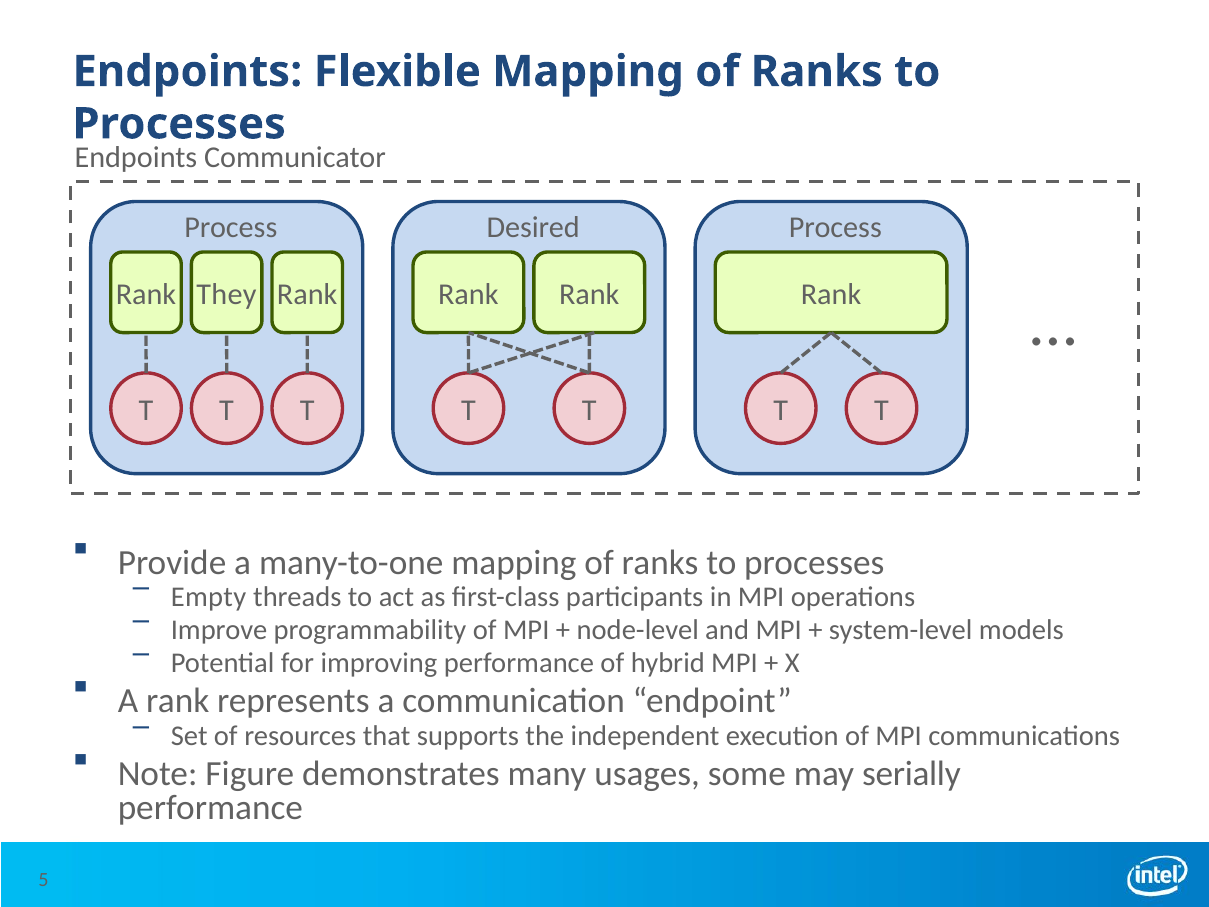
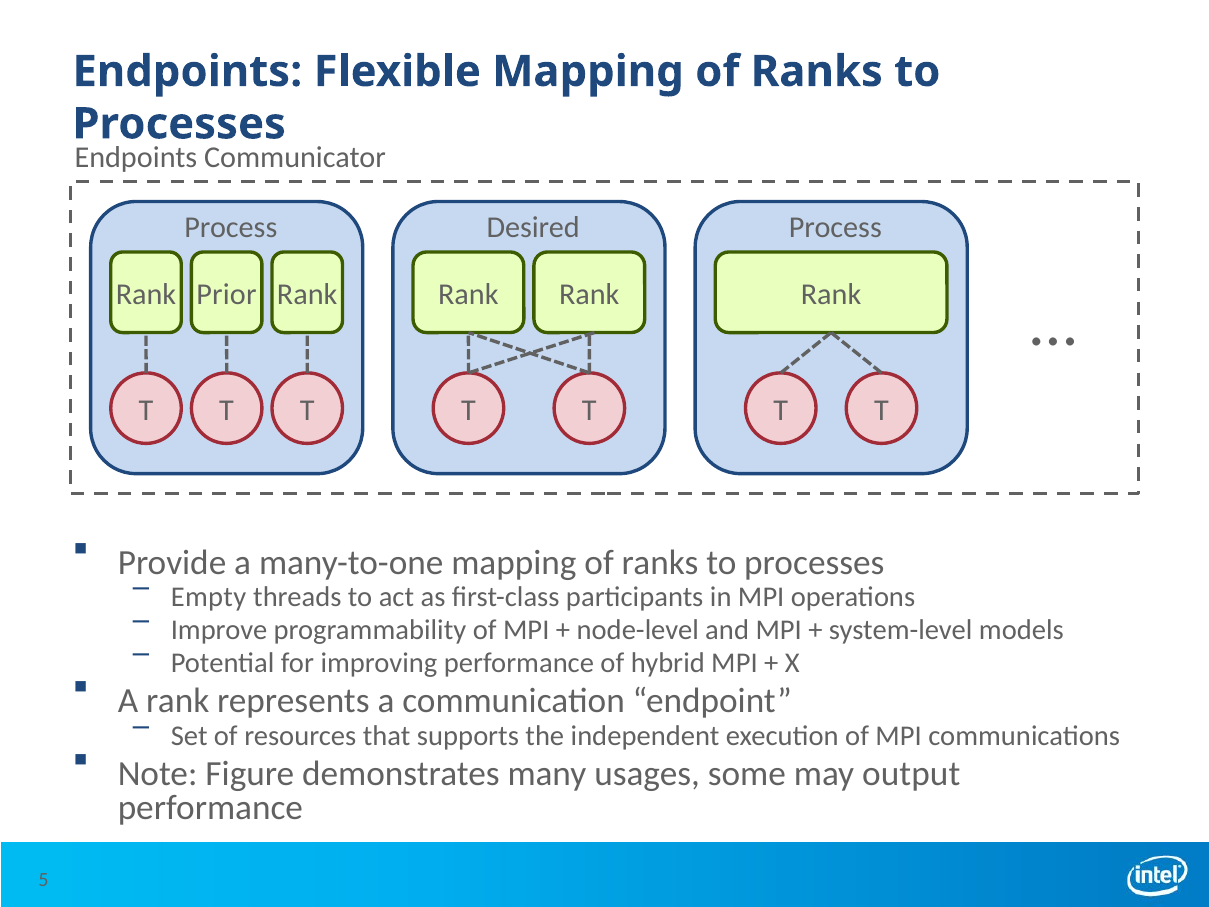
They: They -> Prior (226, 294)
serially: serially -> output (911, 774)
